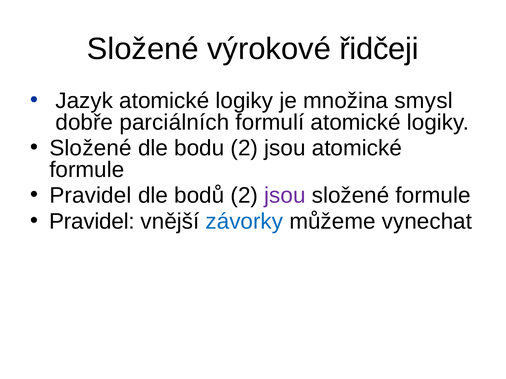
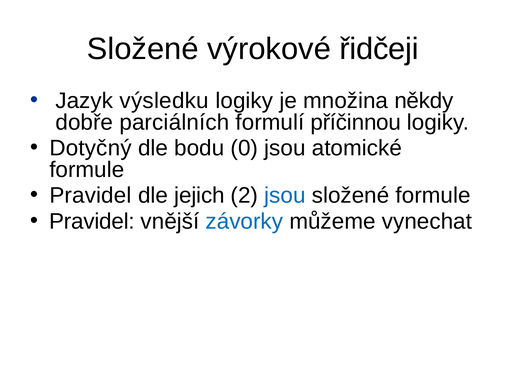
Jazyk atomické: atomické -> výsledku (164, 101)
smysl: smysl -> někdy (424, 101)
formulí atomické: atomické -> příčinnou (356, 123)
Složené: Složené -> Dotyčný (90, 148)
bodu 2: 2 -> 0 (244, 148)
bodů: bodů -> jejich (199, 196)
jsou colour: purple -> blue (285, 196)
